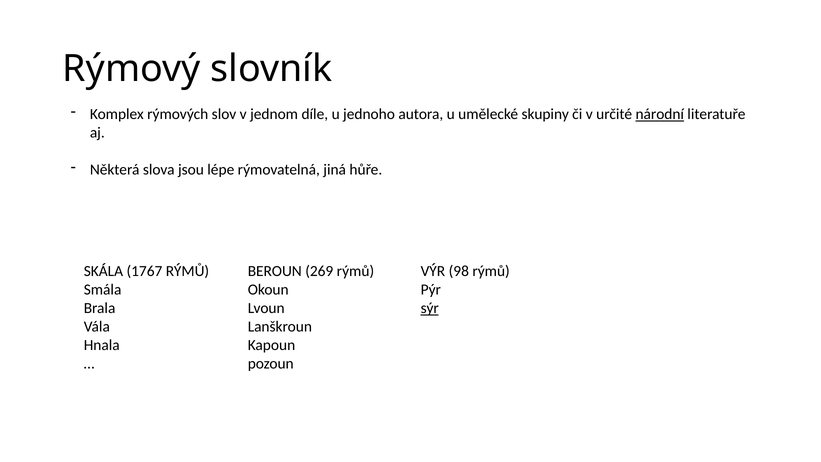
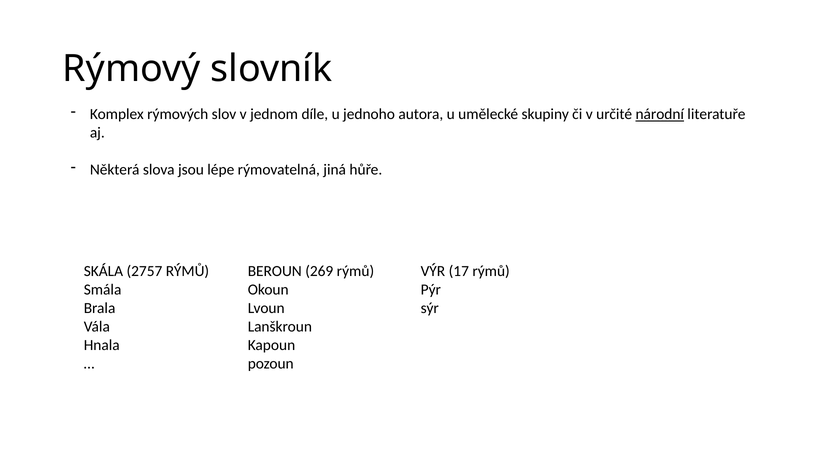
1767: 1767 -> 2757 (144, 271)
98: 98 -> 17 (459, 271)
sýr underline: present -> none (430, 308)
